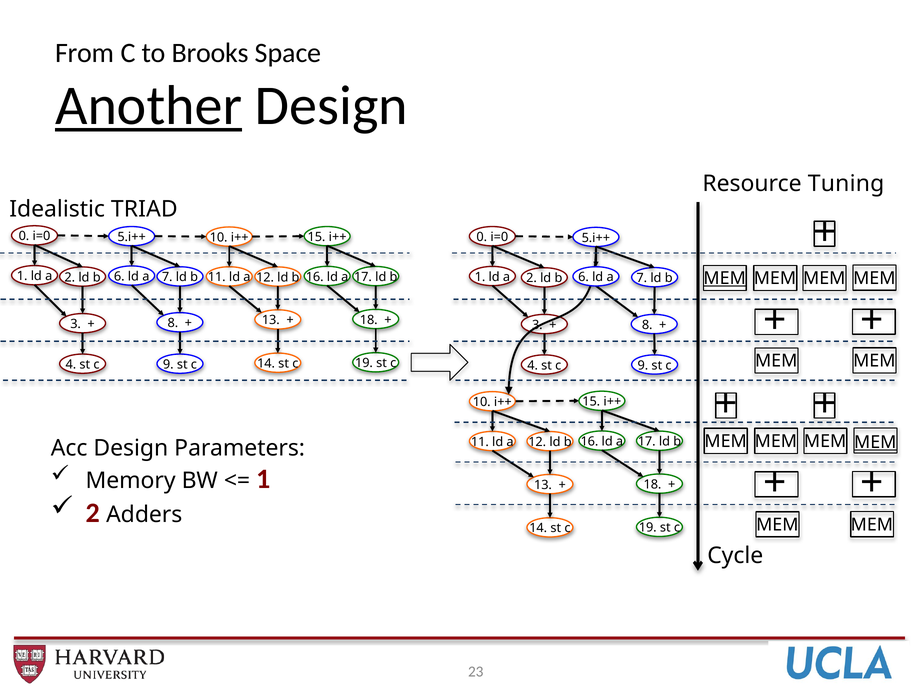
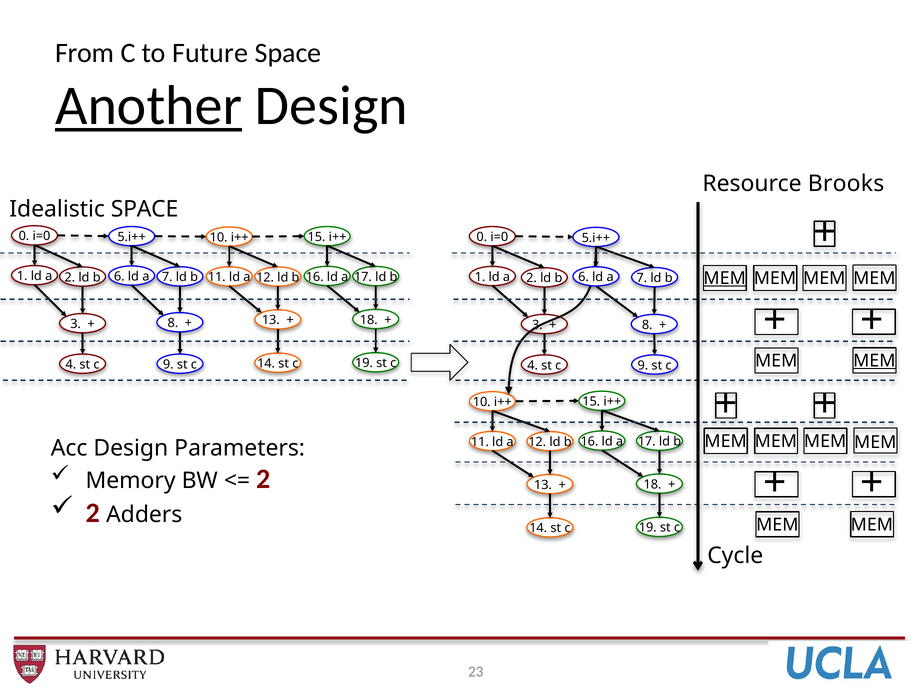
Brooks: Brooks -> Future (210, 53)
Tuning: Tuning -> Brooks (846, 184)
Idealistic TRIAD: TRIAD -> SPACE (145, 209)
MEM underline: none -> present (874, 361)
MEM underline: present -> none (875, 442)
1: 1 -> 2 (263, 479)
